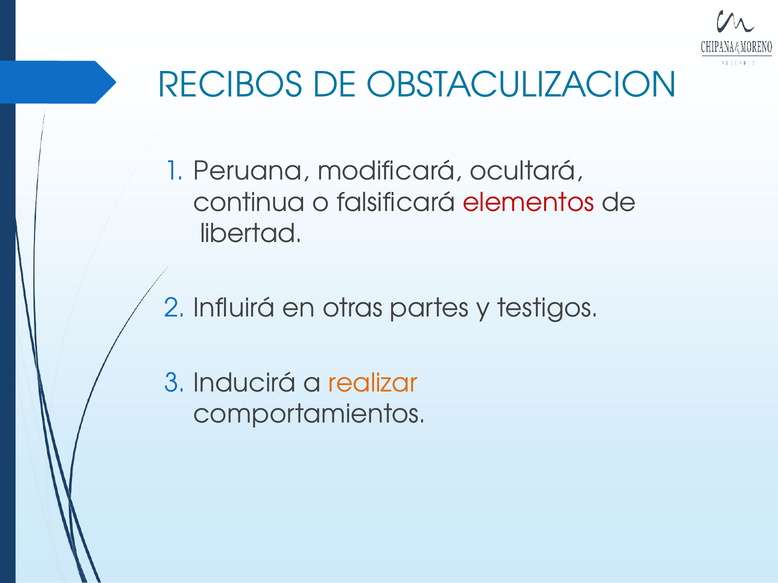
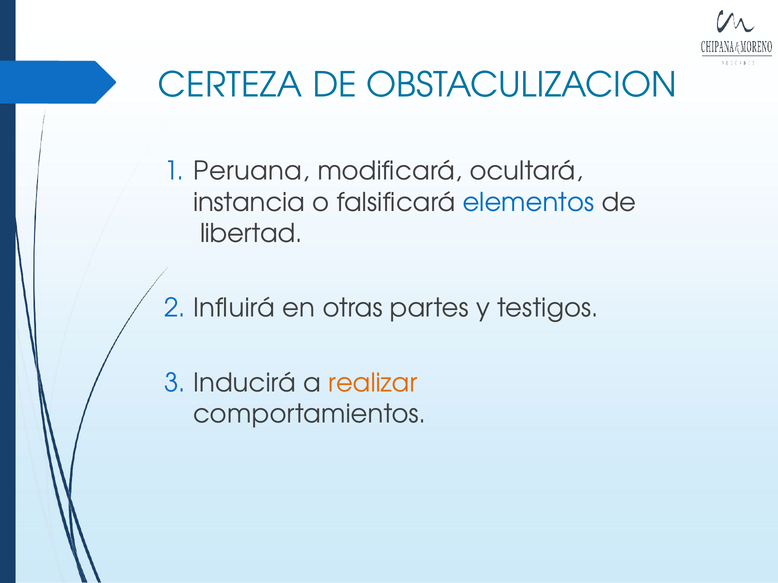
RECIBOS: RECIBOS -> CERTEZA (230, 85)
continua: continua -> instancia (249, 203)
elementos colour: red -> blue (528, 203)
